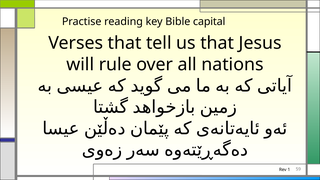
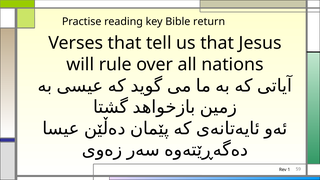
capital: capital -> return (209, 22)
